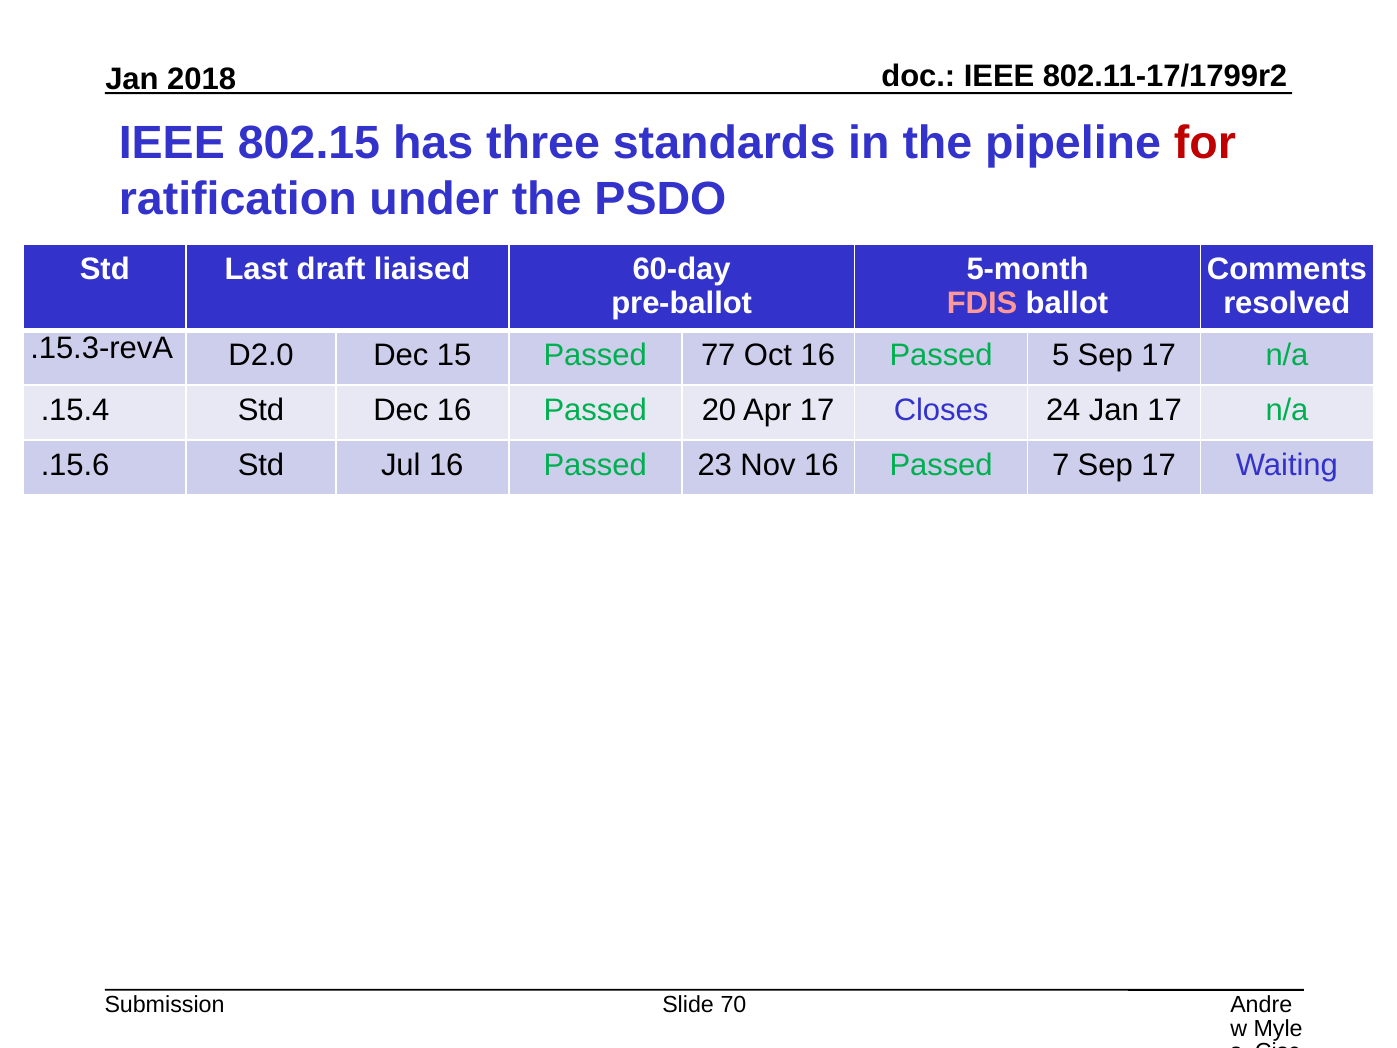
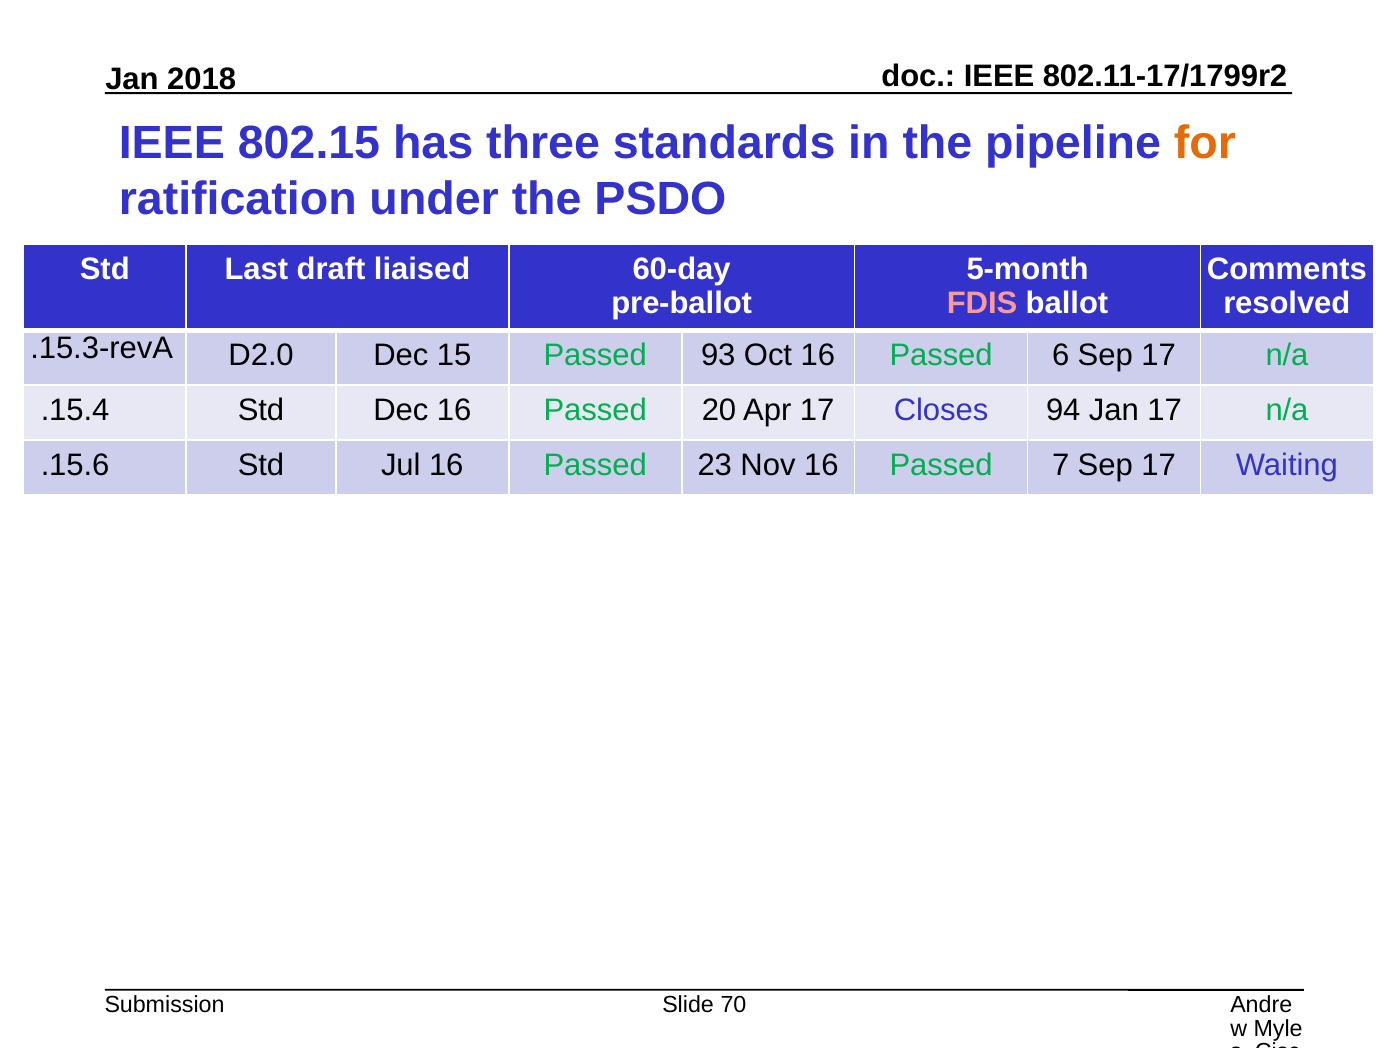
for colour: red -> orange (1205, 143)
77: 77 -> 93 (718, 355)
5: 5 -> 6 (1061, 355)
24: 24 -> 94 (1063, 410)
